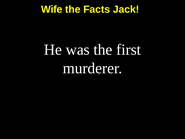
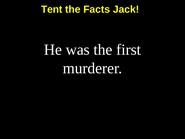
Wife: Wife -> Tent (52, 9)
